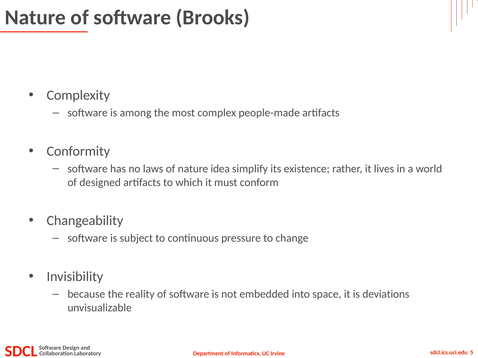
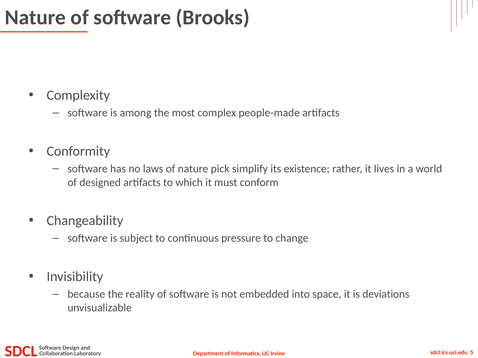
idea: idea -> pick (220, 169)
